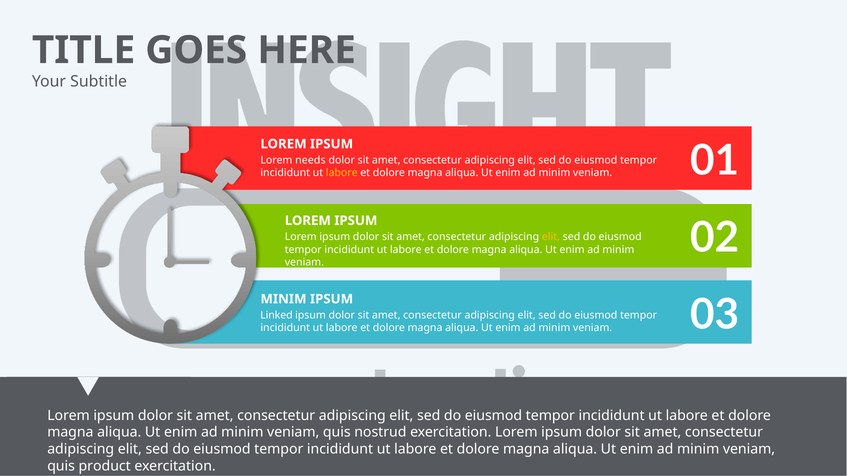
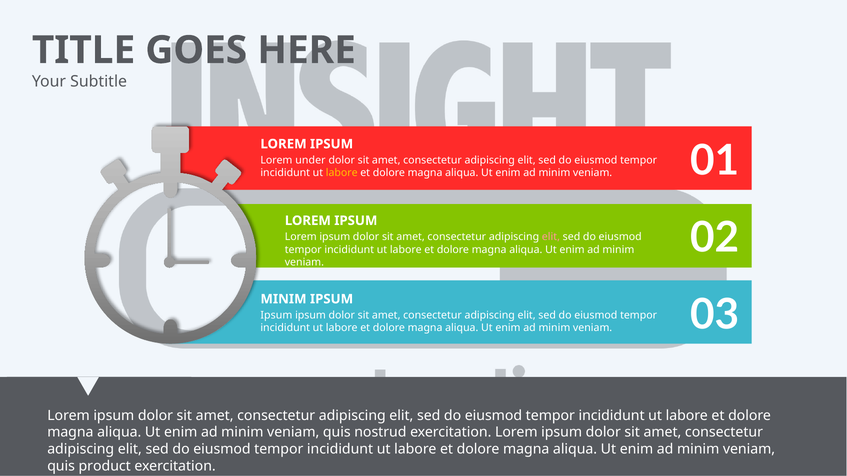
needs: needs -> under (310, 160)
elit colour: yellow -> pink (551, 237)
Linked: Linked -> Ipsum (276, 315)
